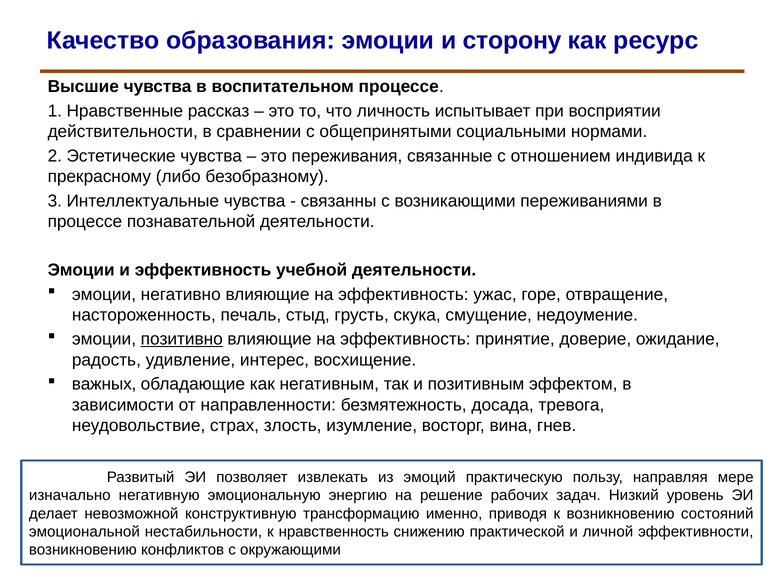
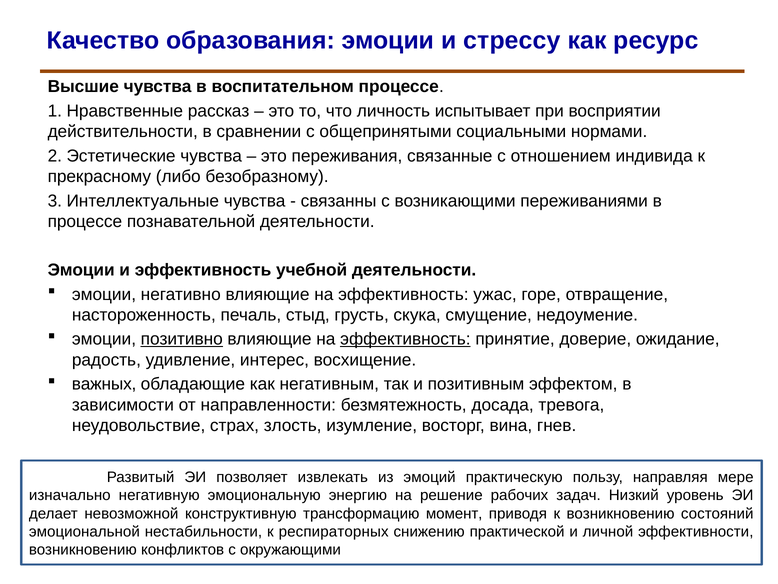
сторону: сторону -> стрессу (512, 41)
эффективность underline: none -> present (405, 339)
именно: именно -> момент (454, 513)
нравственность: нравственность -> респираторных (334, 531)
